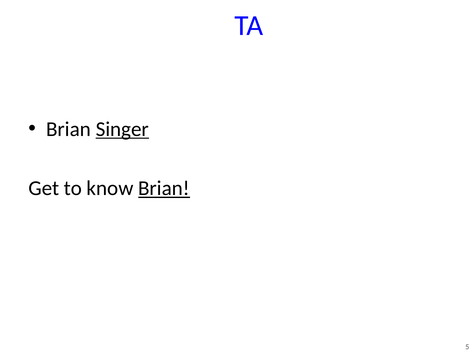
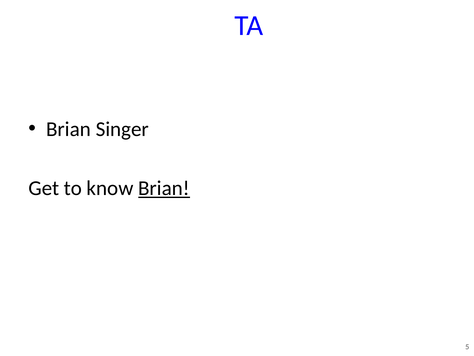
Singer underline: present -> none (122, 129)
